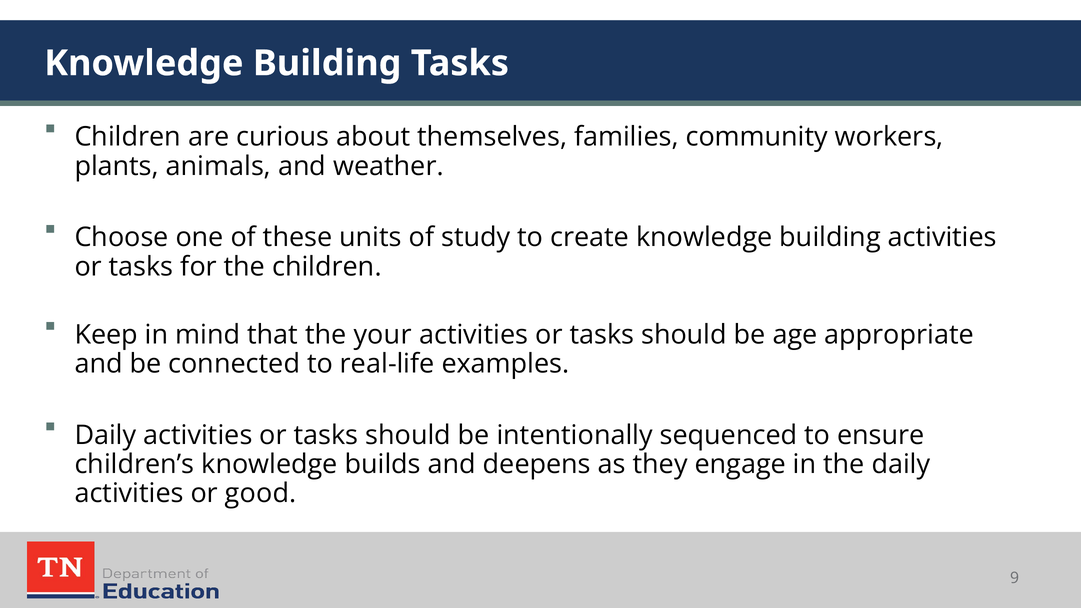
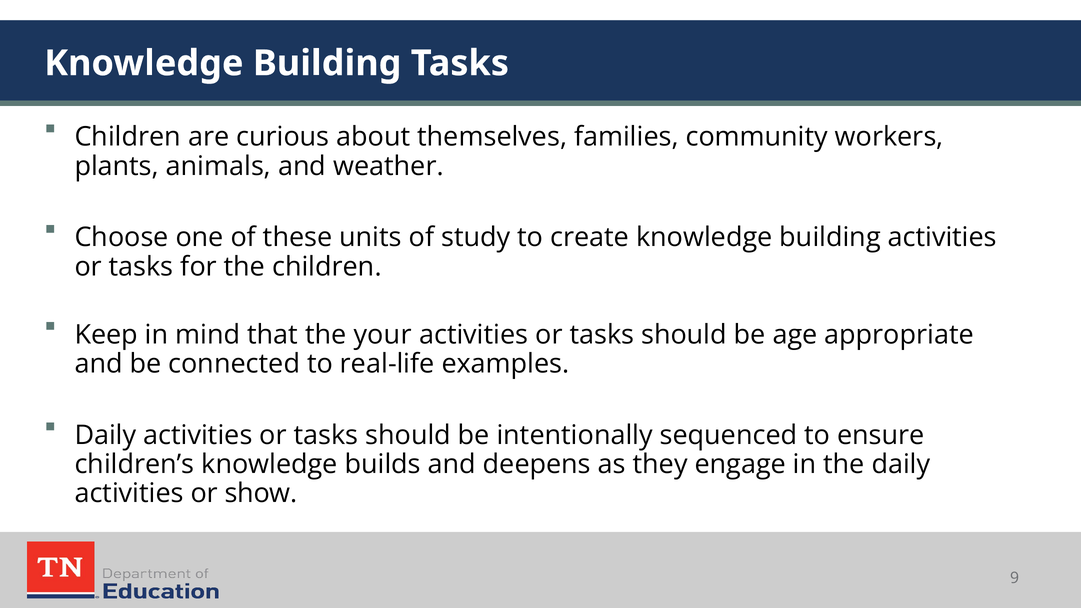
good: good -> show (261, 494)
